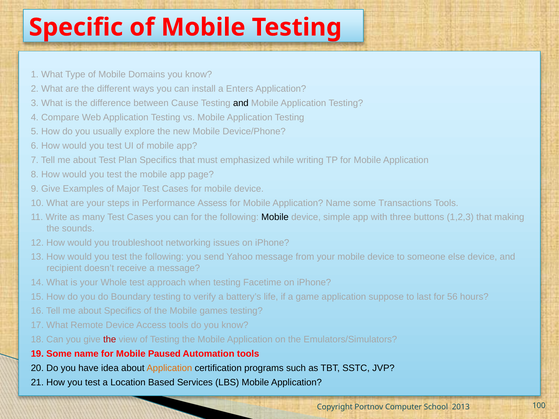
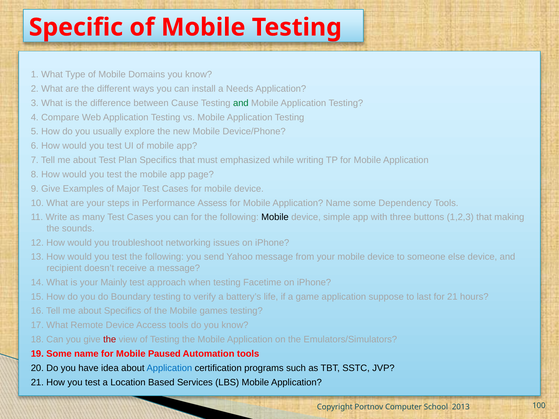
Enters: Enters -> Needs (240, 89)
and colour: black -> green (241, 103)
Transactions: Transactions -> Dependency (405, 203)
Whole: Whole -> Mainly (114, 283)
for 56: 56 -> 21 (452, 297)
Application colour: orange -> blue (169, 368)
